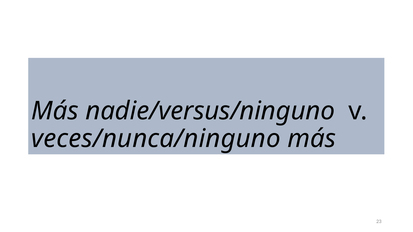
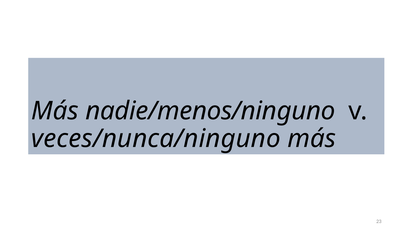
nadie/versus/ninguno: nadie/versus/ninguno -> nadie/menos/ninguno (210, 111)
